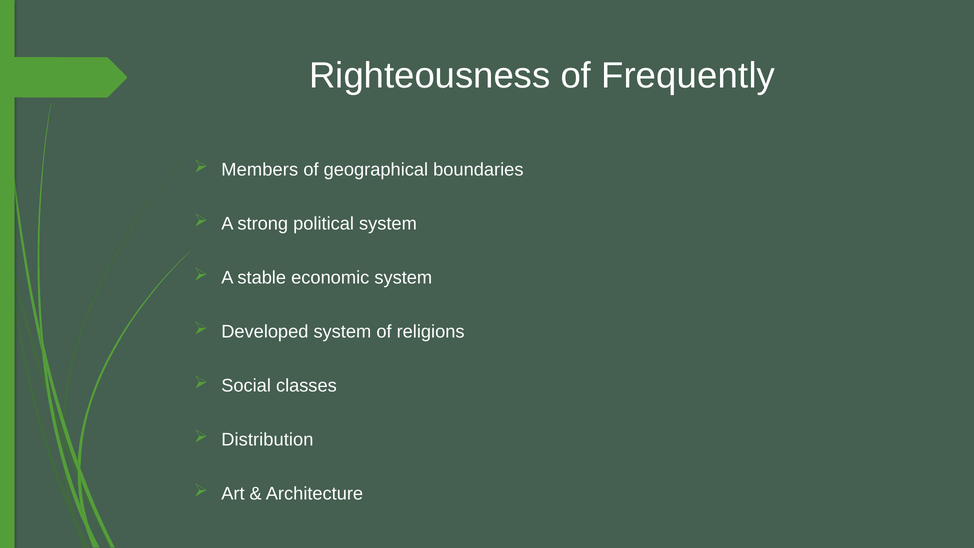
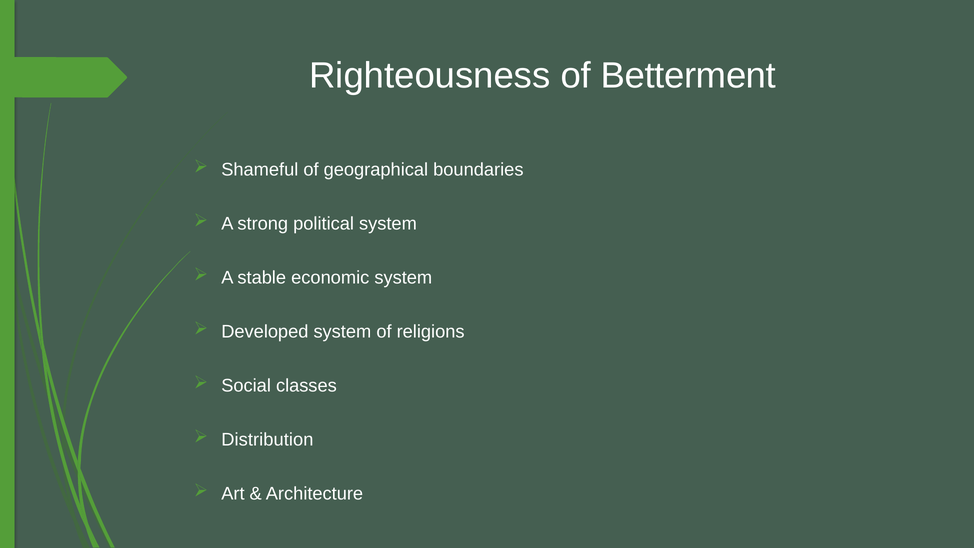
Frequently: Frequently -> Betterment (688, 76)
Members: Members -> Shameful (260, 169)
